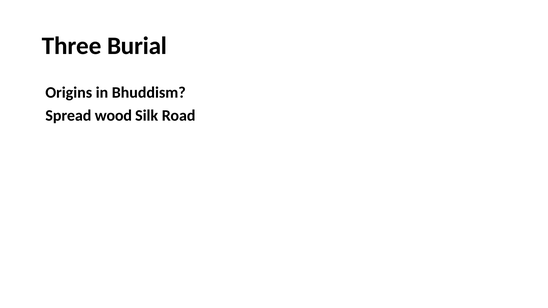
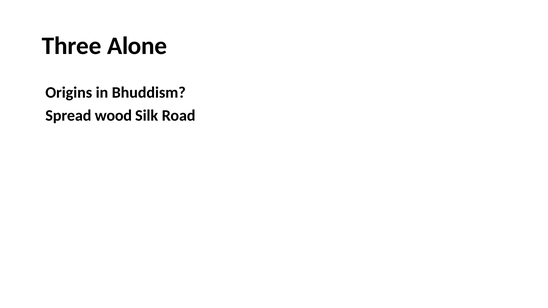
Burial: Burial -> Alone (137, 46)
